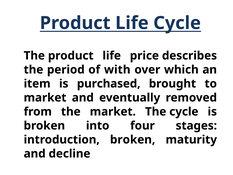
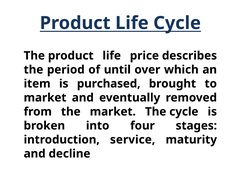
with: with -> until (117, 70)
introduction broken: broken -> service (133, 139)
